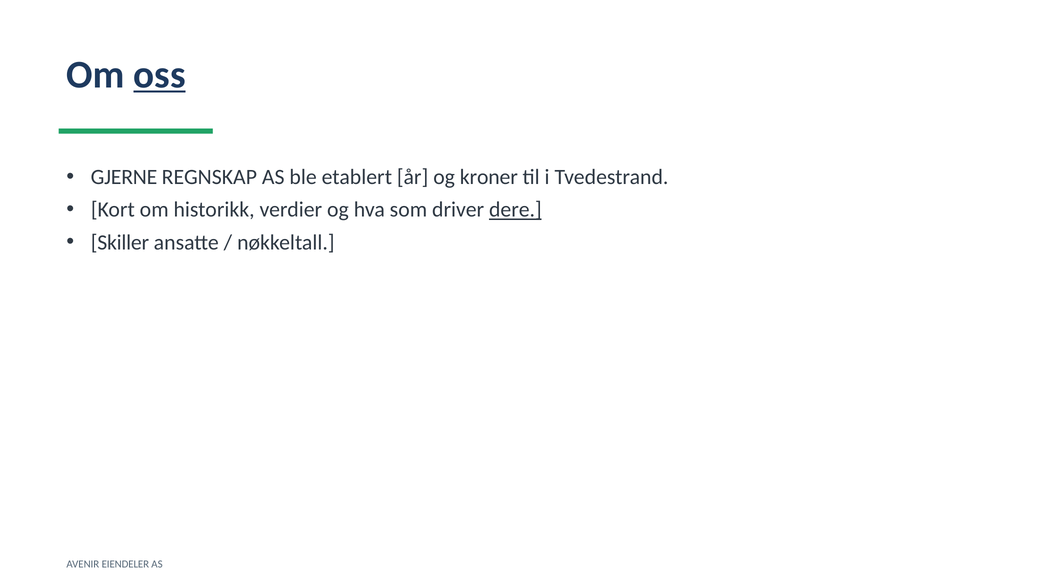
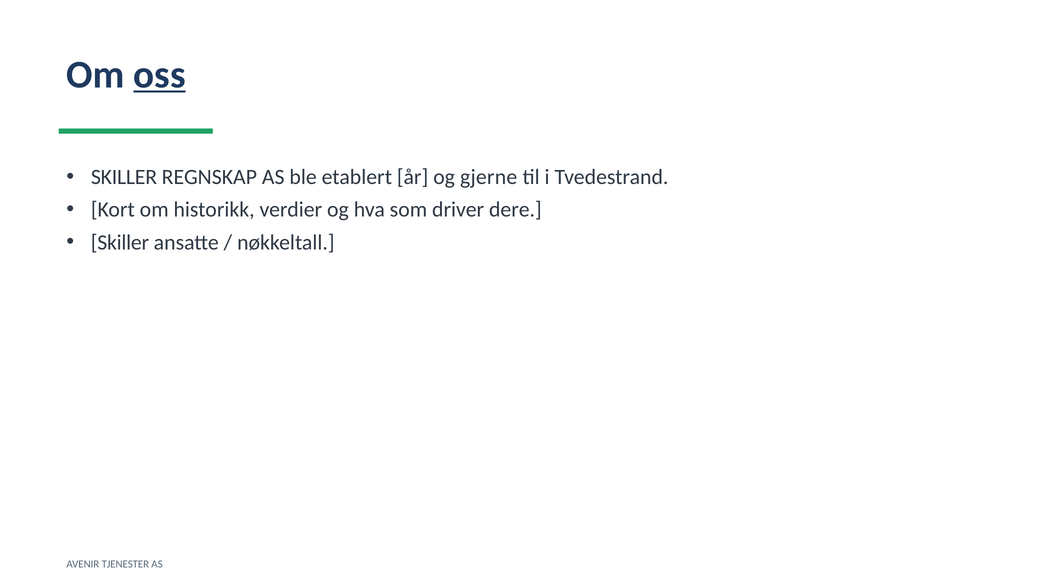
GJERNE: GJERNE -> SKILLER (124, 177)
kroner: kroner -> gjerne (489, 177)
dere underline: present -> none (515, 209)
EIENDELER: EIENDELER -> TJENESTER (125, 563)
